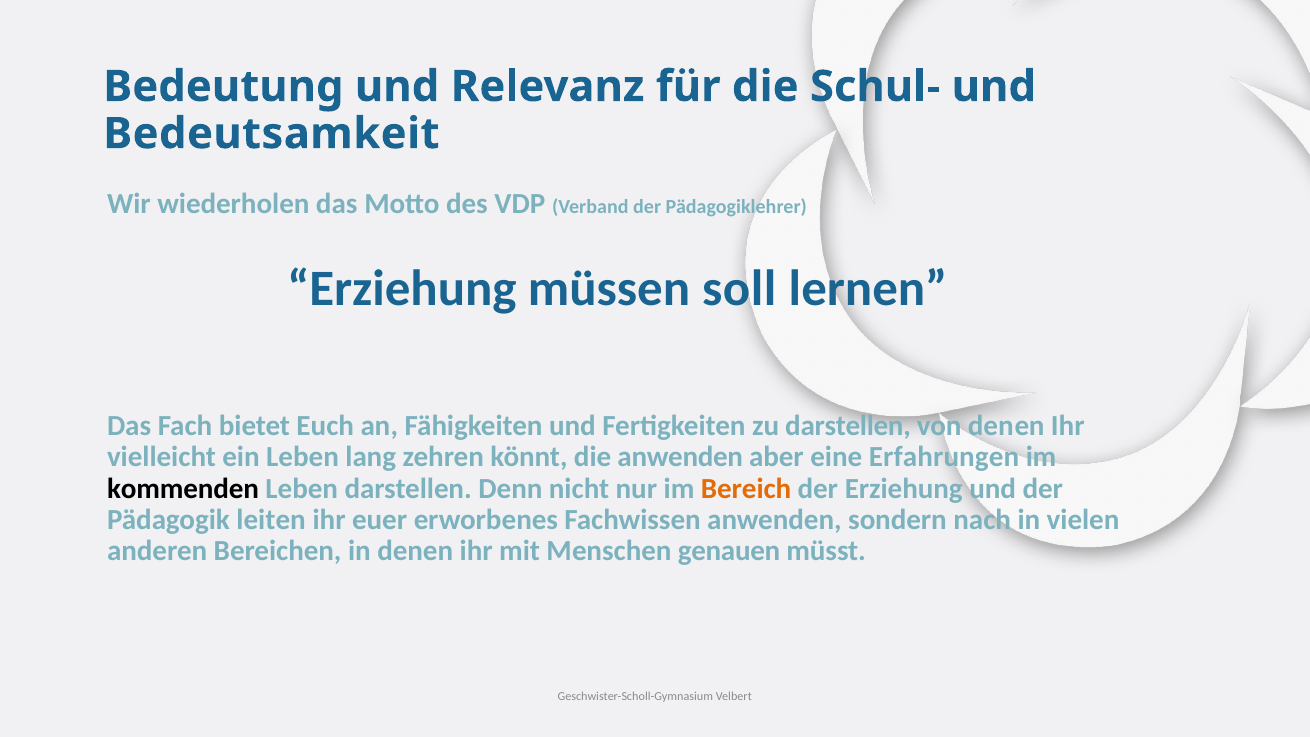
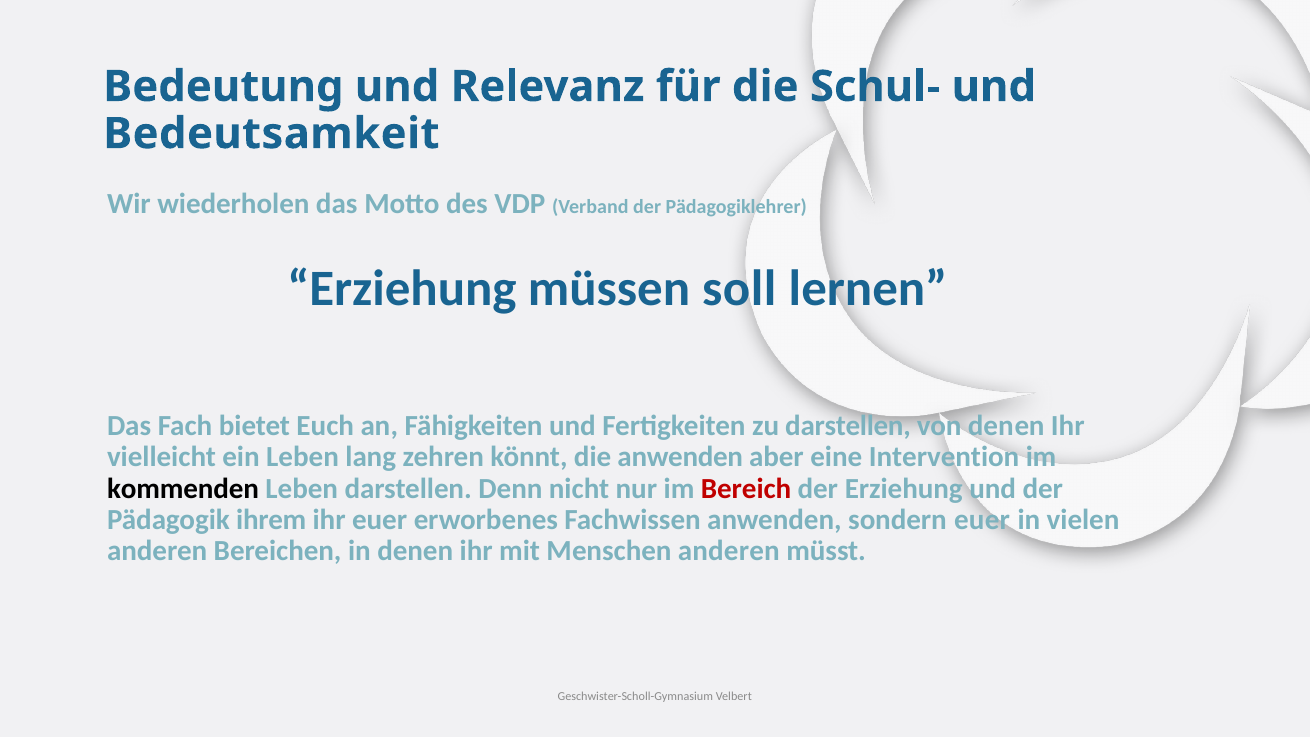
Erfahrungen: Erfahrungen -> Intervention (944, 457)
Bereich colour: orange -> red (746, 488)
leiten: leiten -> ihrem (271, 520)
sondern nach: nach -> euer (982, 520)
Menschen genauen: genauen -> anderen (729, 551)
